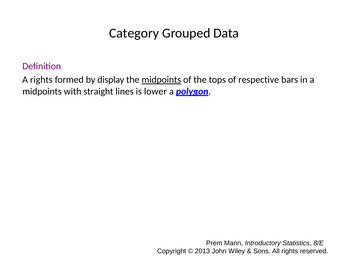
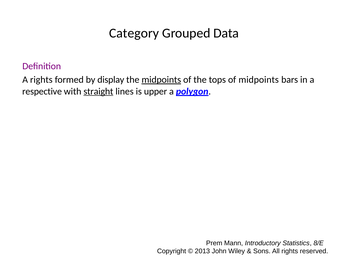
of respective: respective -> midpoints (259, 80)
midpoints: midpoints -> respective (42, 91)
straight underline: none -> present (98, 91)
lower: lower -> upper (156, 91)
